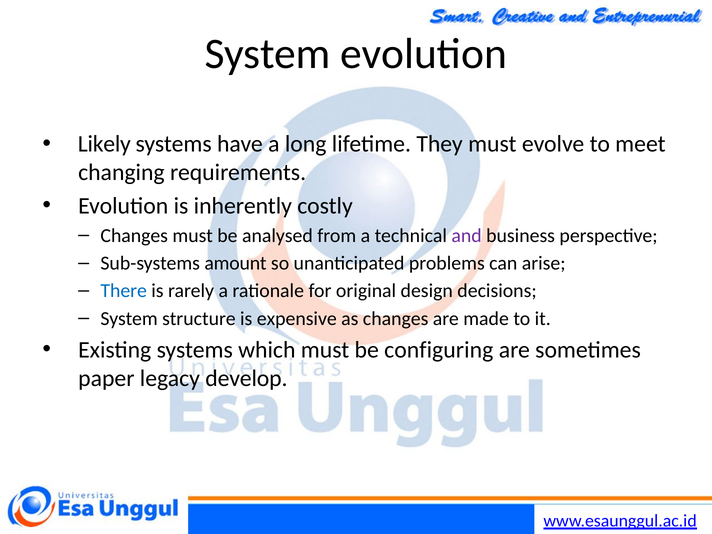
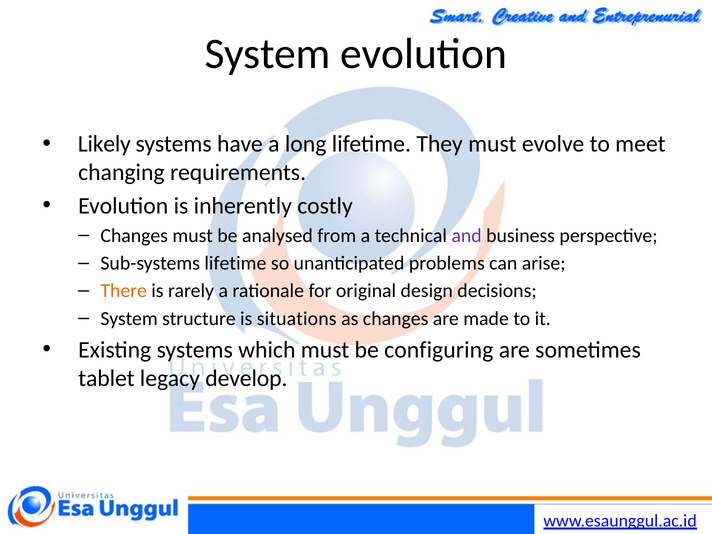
Sub-systems amount: amount -> lifetime (235, 263)
There colour: blue -> orange (124, 291)
expensive: expensive -> situations (297, 319)
paper: paper -> tablet (106, 378)
